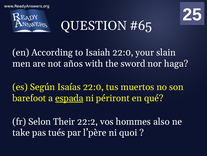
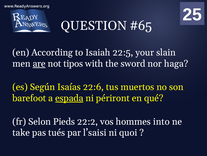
Isaiah 22:0: 22:0 -> 22:5 (123, 52)
are underline: none -> present (39, 63)
años: años -> tipos (73, 63)
Isaías 22:0: 22:0 -> 22:6 (93, 87)
Their: Their -> Pieds (64, 121)
also: also -> into (161, 121)
l’père: l’père -> l’saisi (95, 132)
